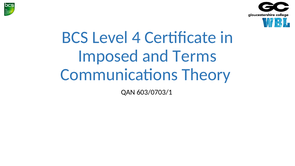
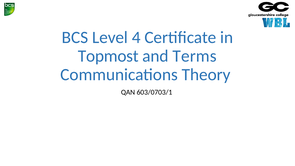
Imposed: Imposed -> Topmost (108, 56)
